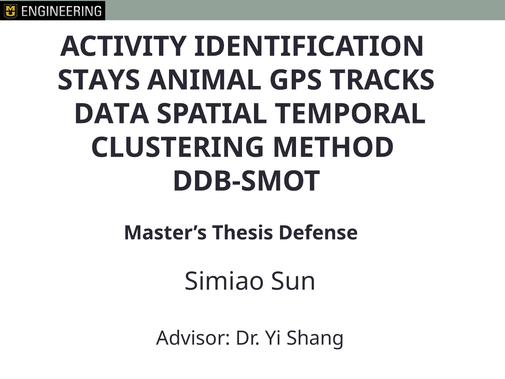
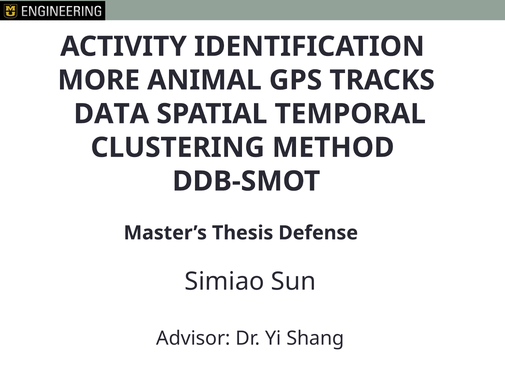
STAYS: STAYS -> MORE (99, 80)
